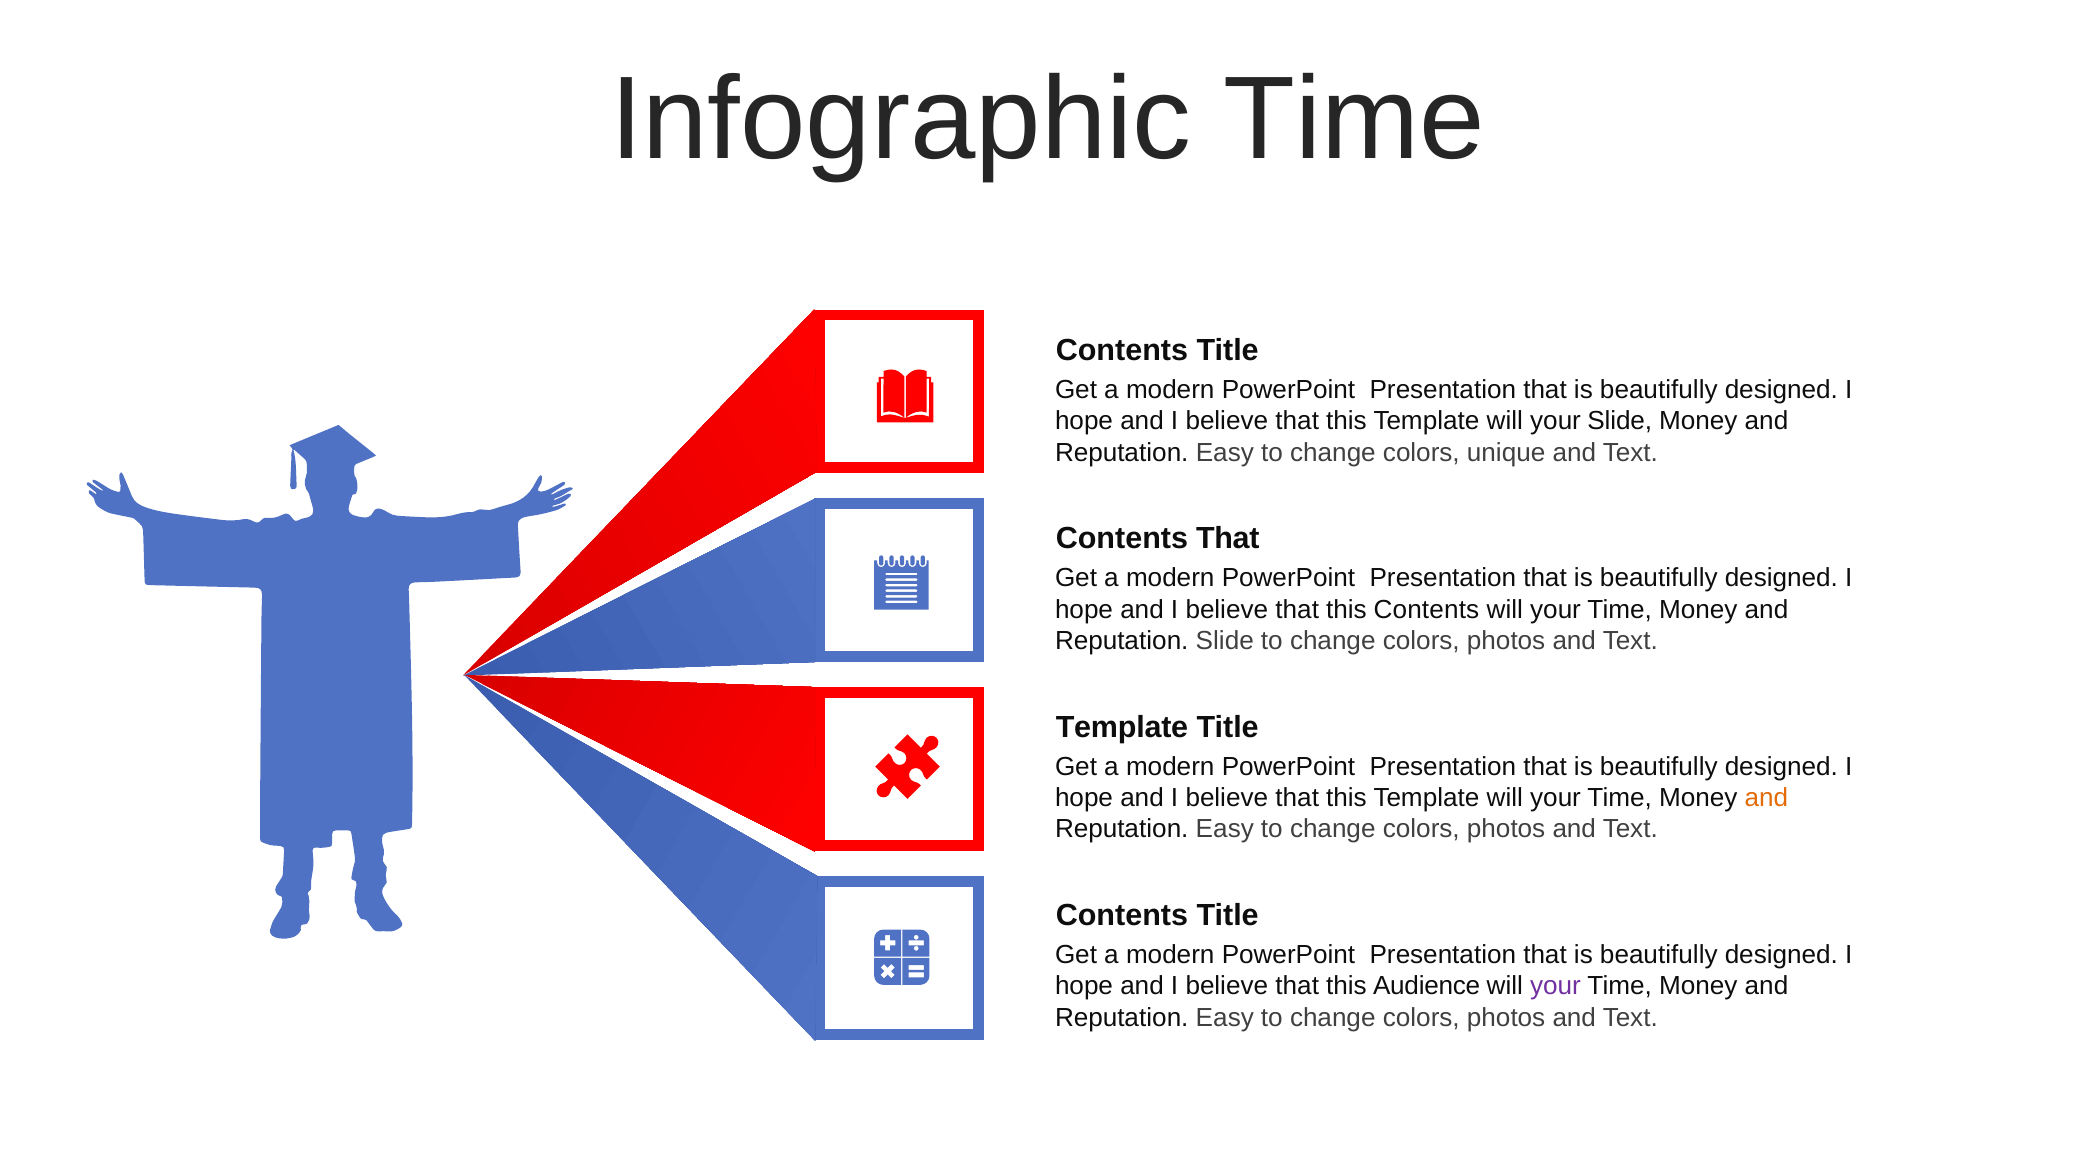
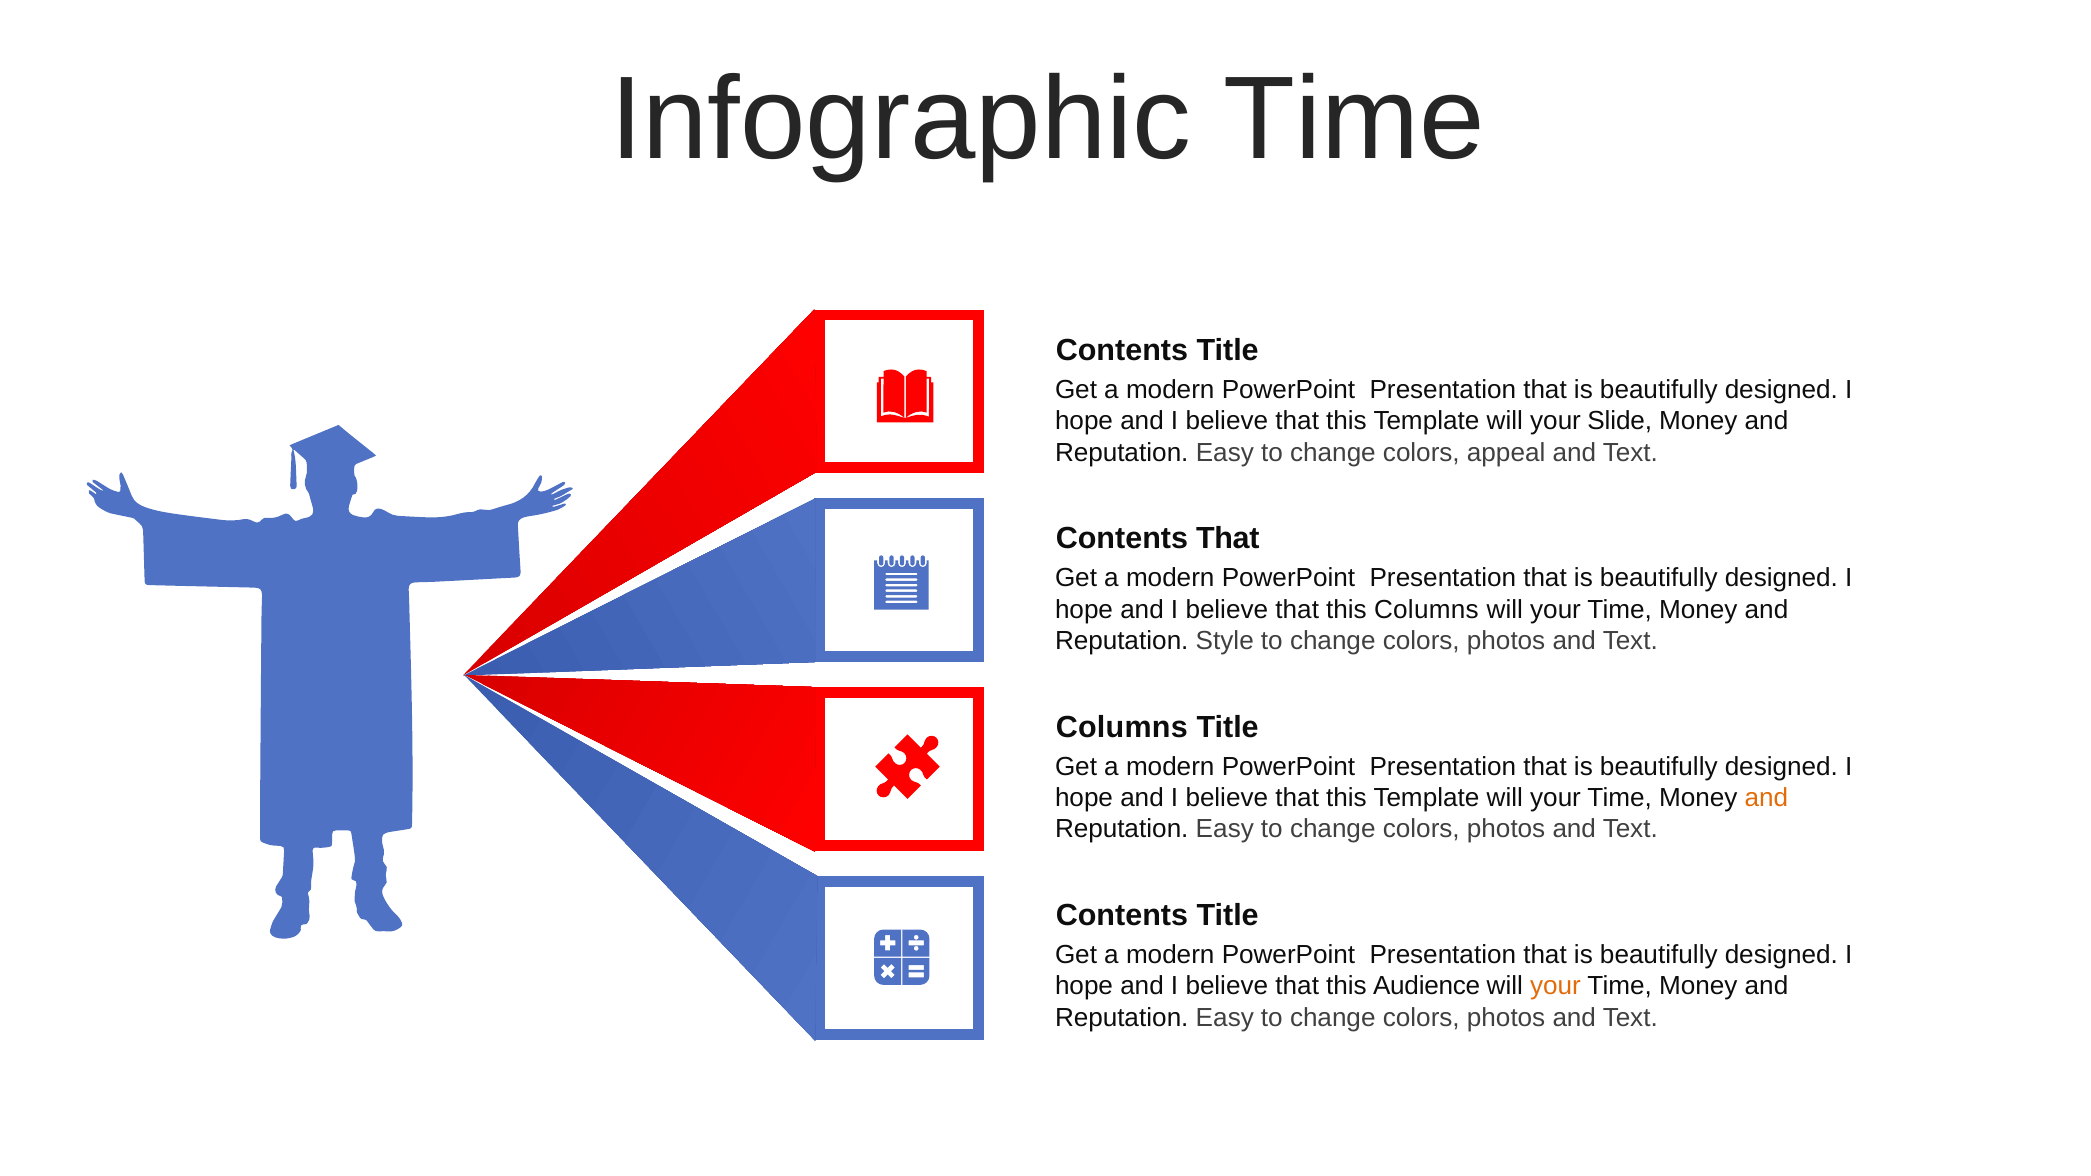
unique: unique -> appeal (1506, 453)
this Contents: Contents -> Columns (1426, 610)
Reputation Slide: Slide -> Style (1225, 641)
Template: Template -> Columns (1122, 727)
your colour: purple -> orange (1555, 986)
